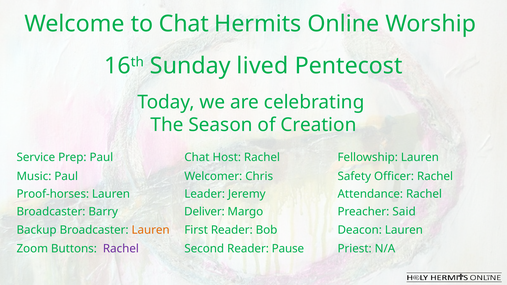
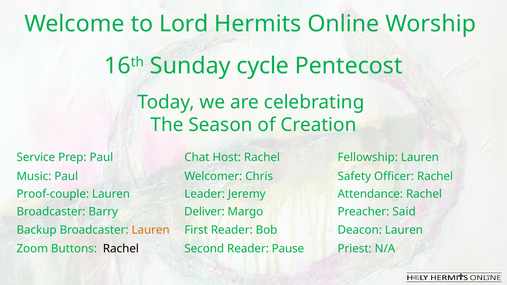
to Chat: Chat -> Lord (184, 24)
lived: lived -> cycle (263, 66)
Proof-horses: Proof-horses -> Proof-couple (53, 194)
Rachel colour: purple -> black (121, 249)
